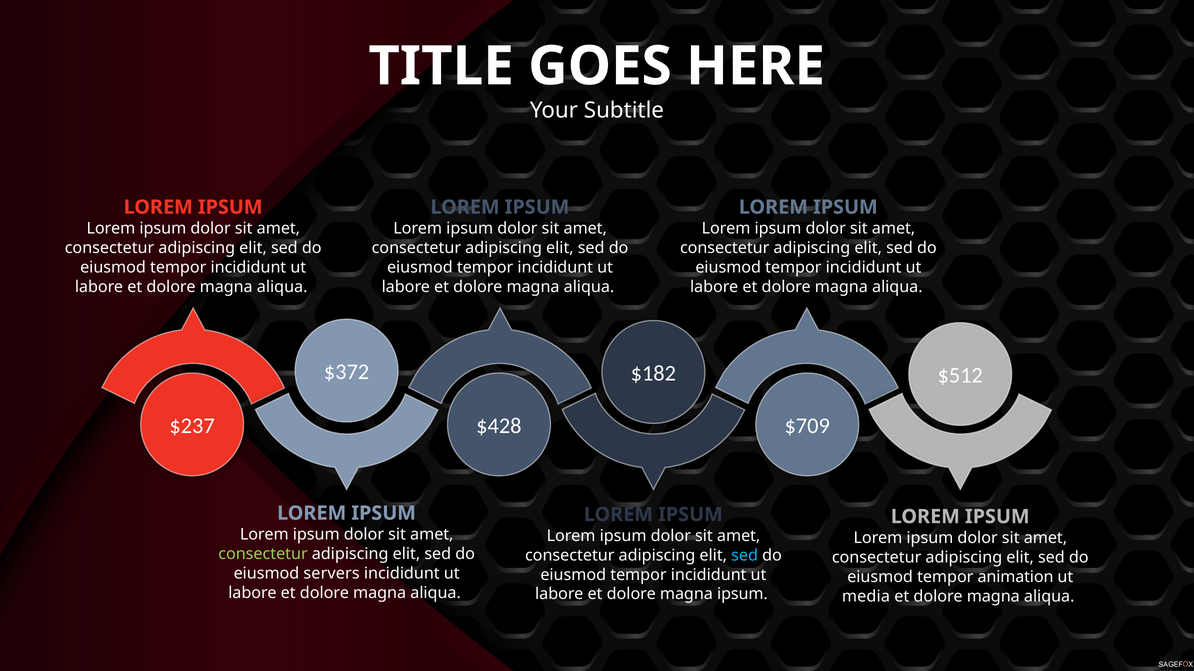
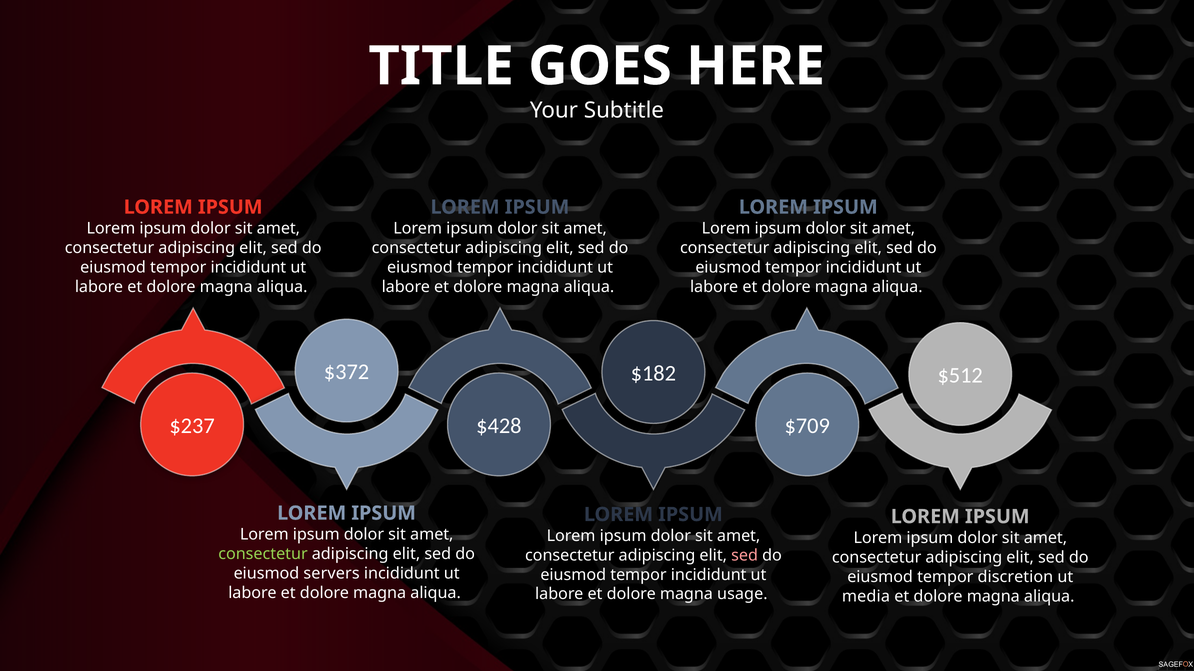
sed colour: light blue -> pink (745, 556)
animation: animation -> discretion (1015, 577)
magna ipsum: ipsum -> usage (742, 595)
